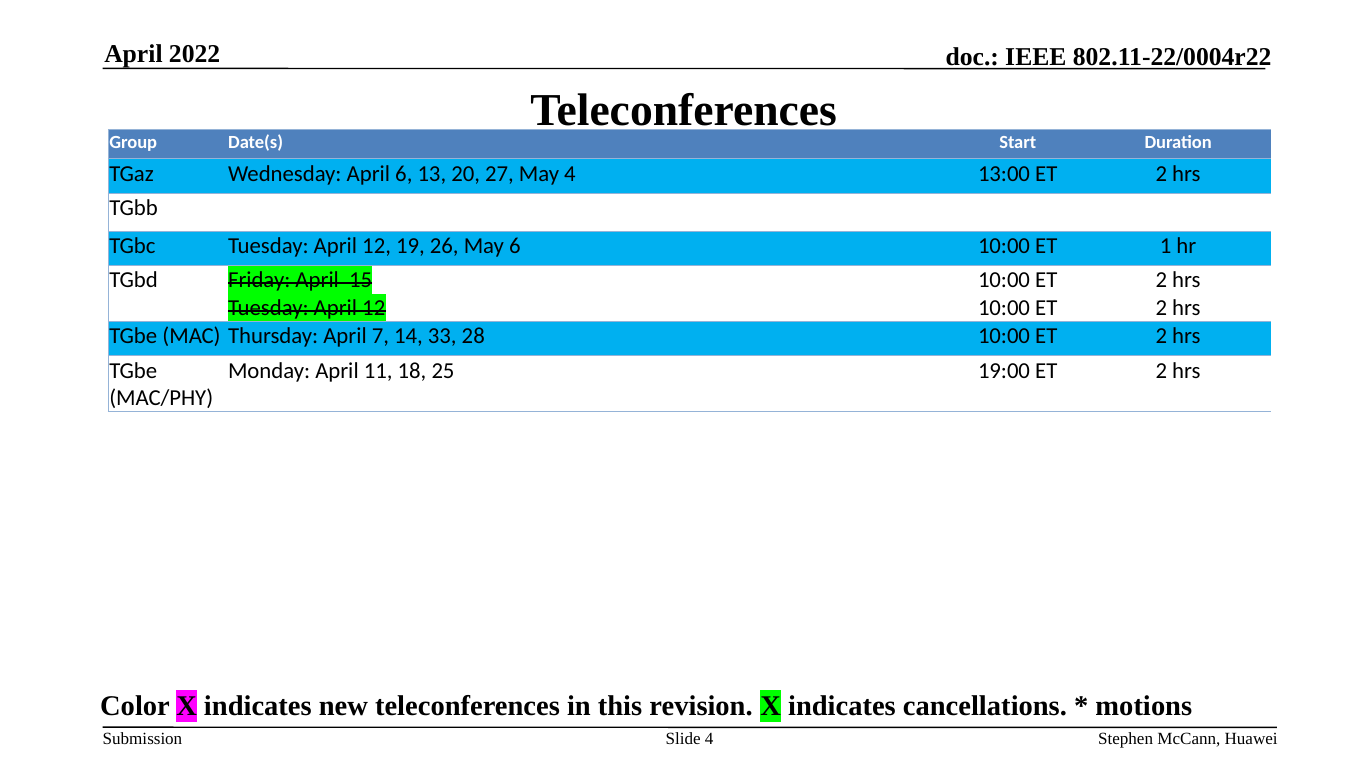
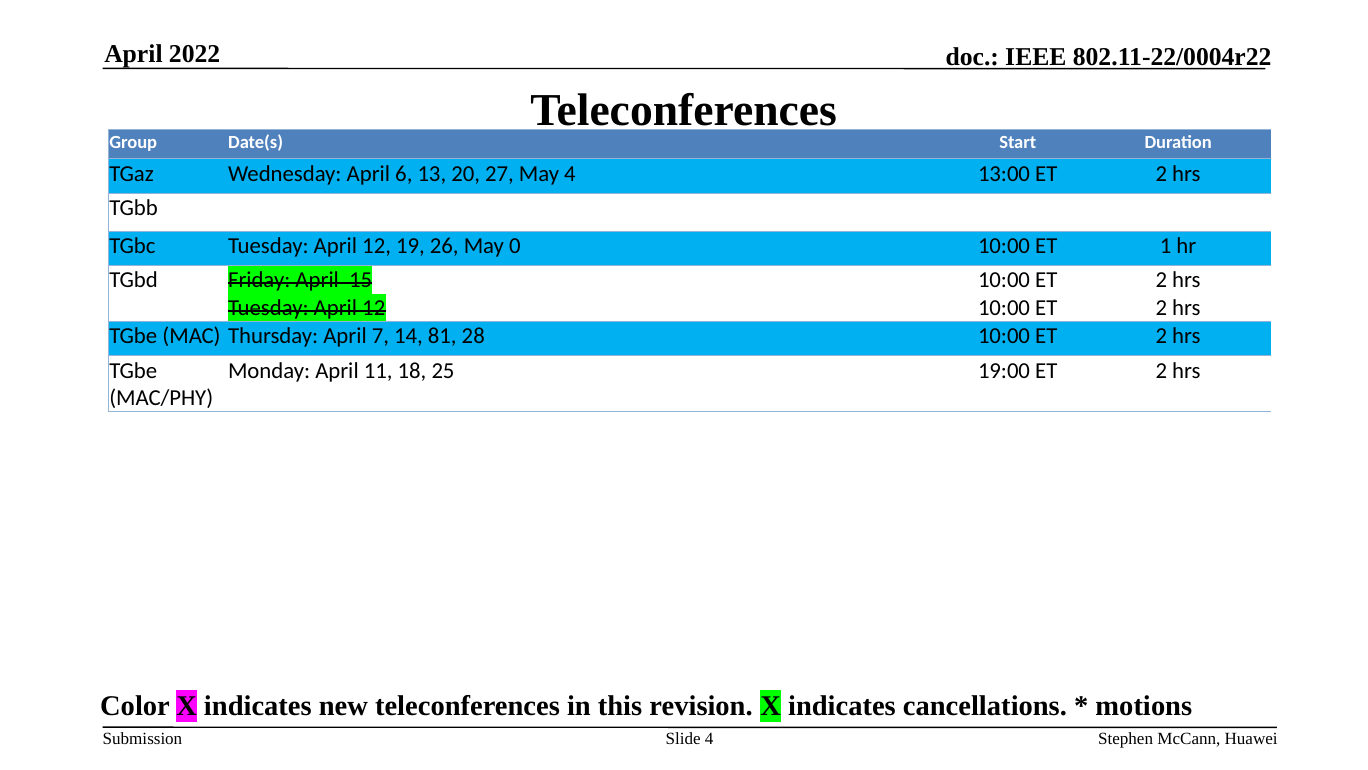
May 6: 6 -> 0 (515, 246)
33: 33 -> 81 (442, 336)
